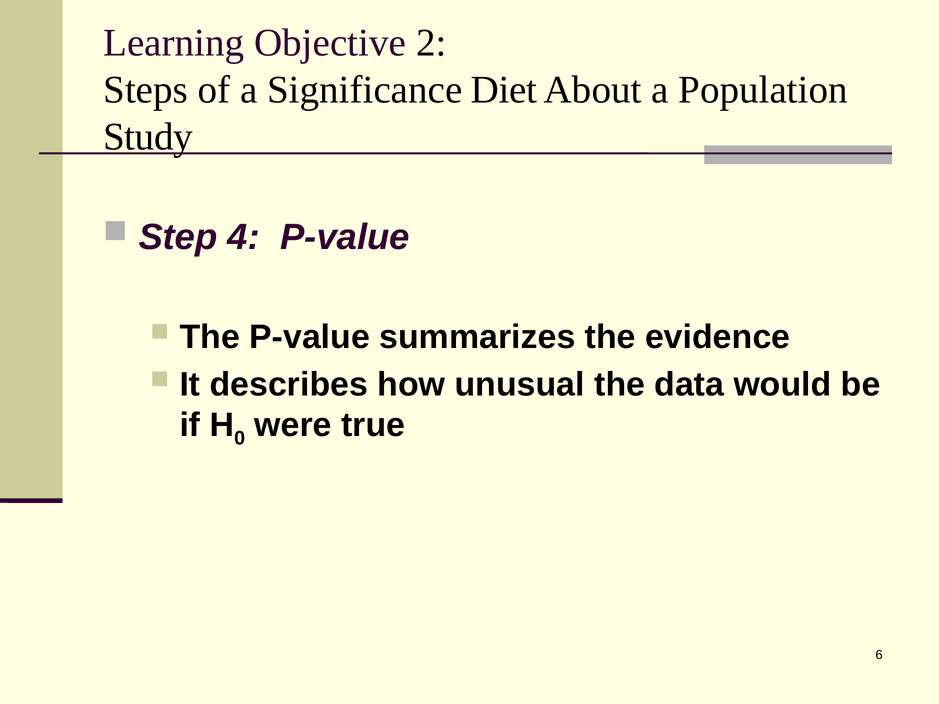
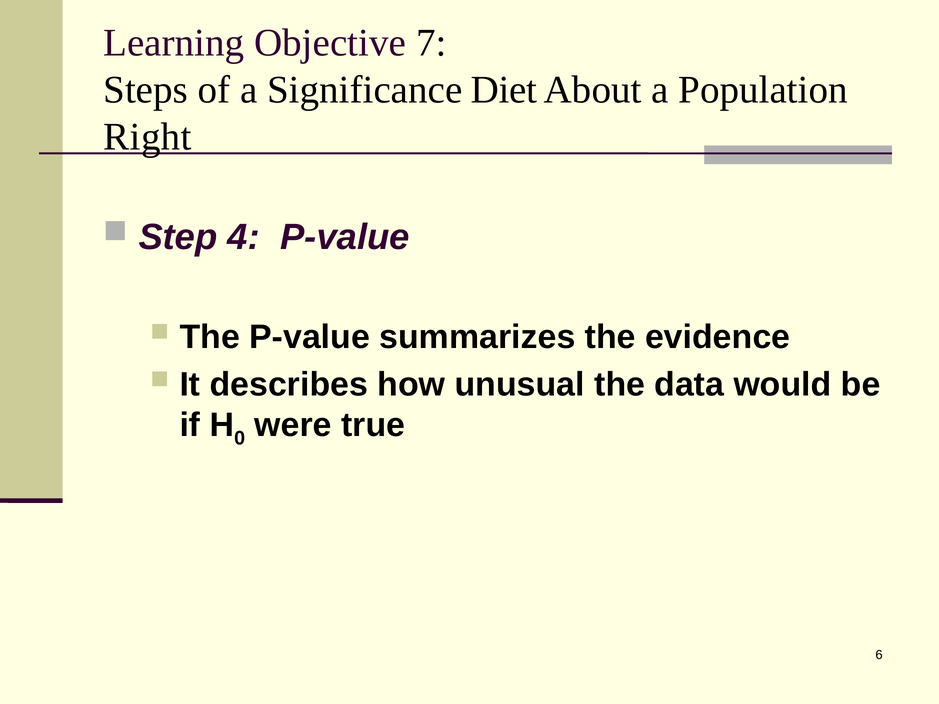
2: 2 -> 7 (431, 43)
Study: Study -> Right (148, 137)
